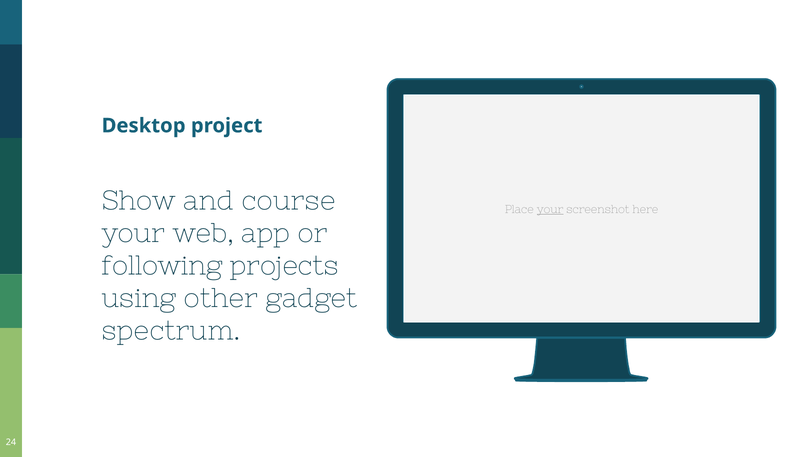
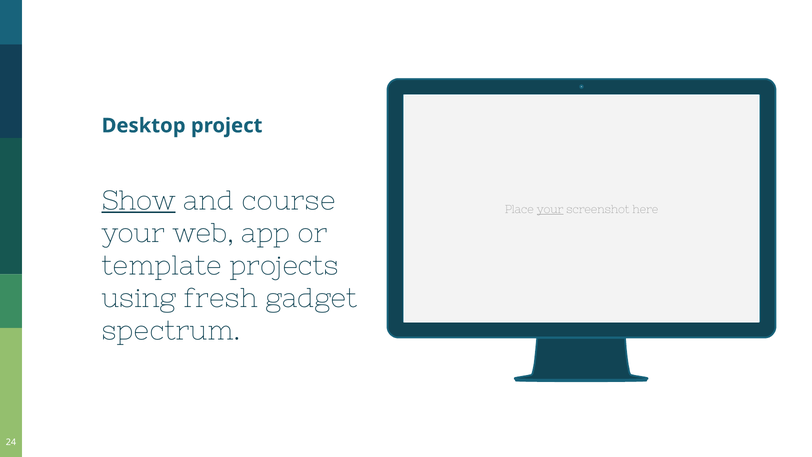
Show underline: none -> present (139, 201)
following: following -> template (162, 265)
other: other -> fresh (221, 298)
